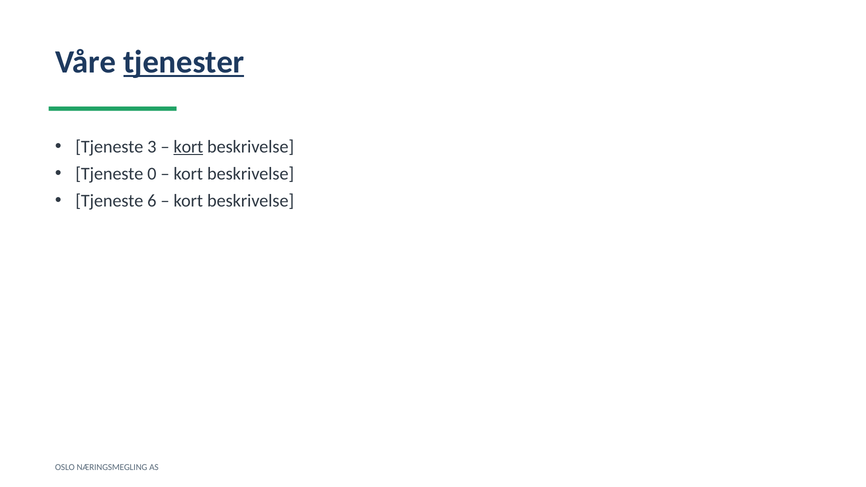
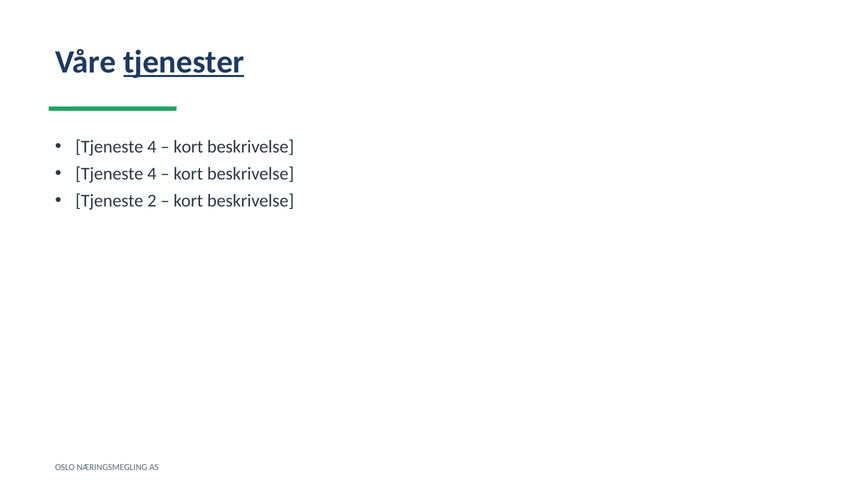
3: 3 -> 4 (152, 147)
kort underline: present -> none (188, 147)
0: 0 -> 4 (152, 174)
6: 6 -> 2 (152, 201)
